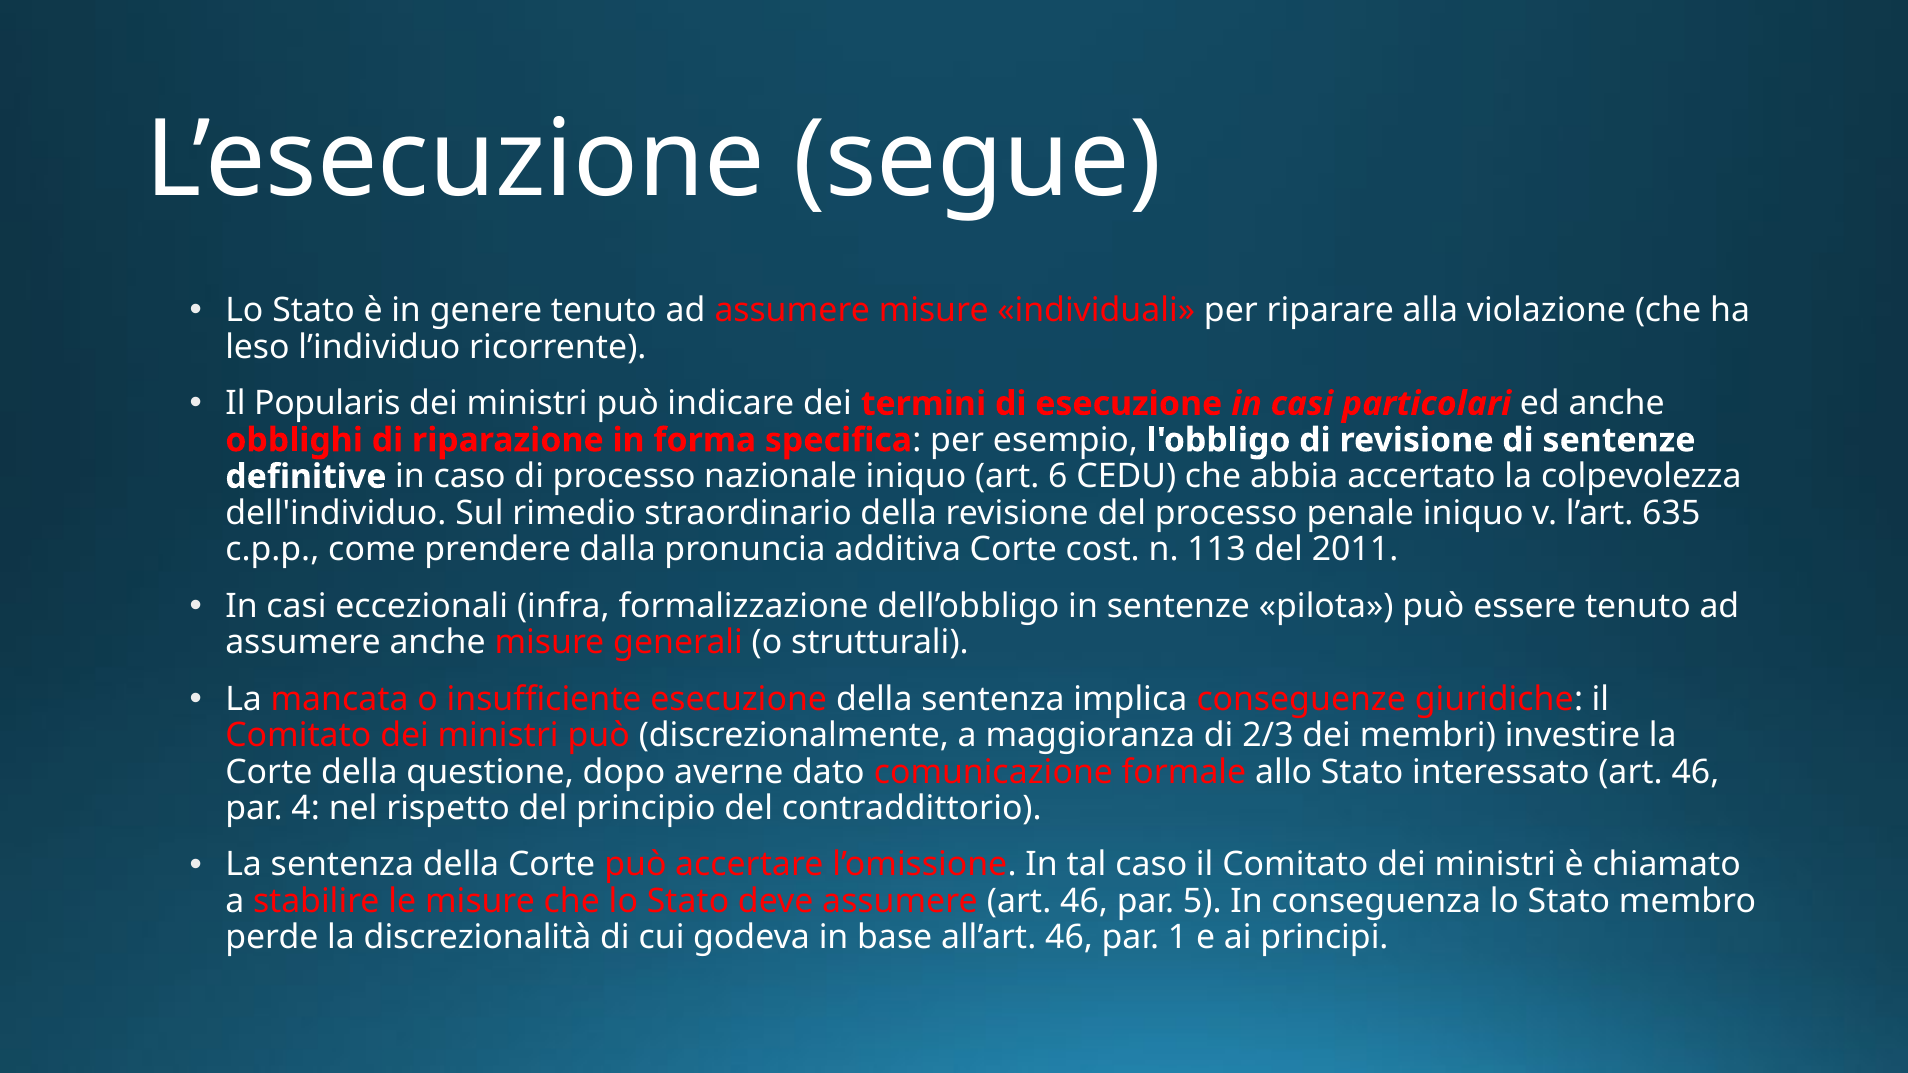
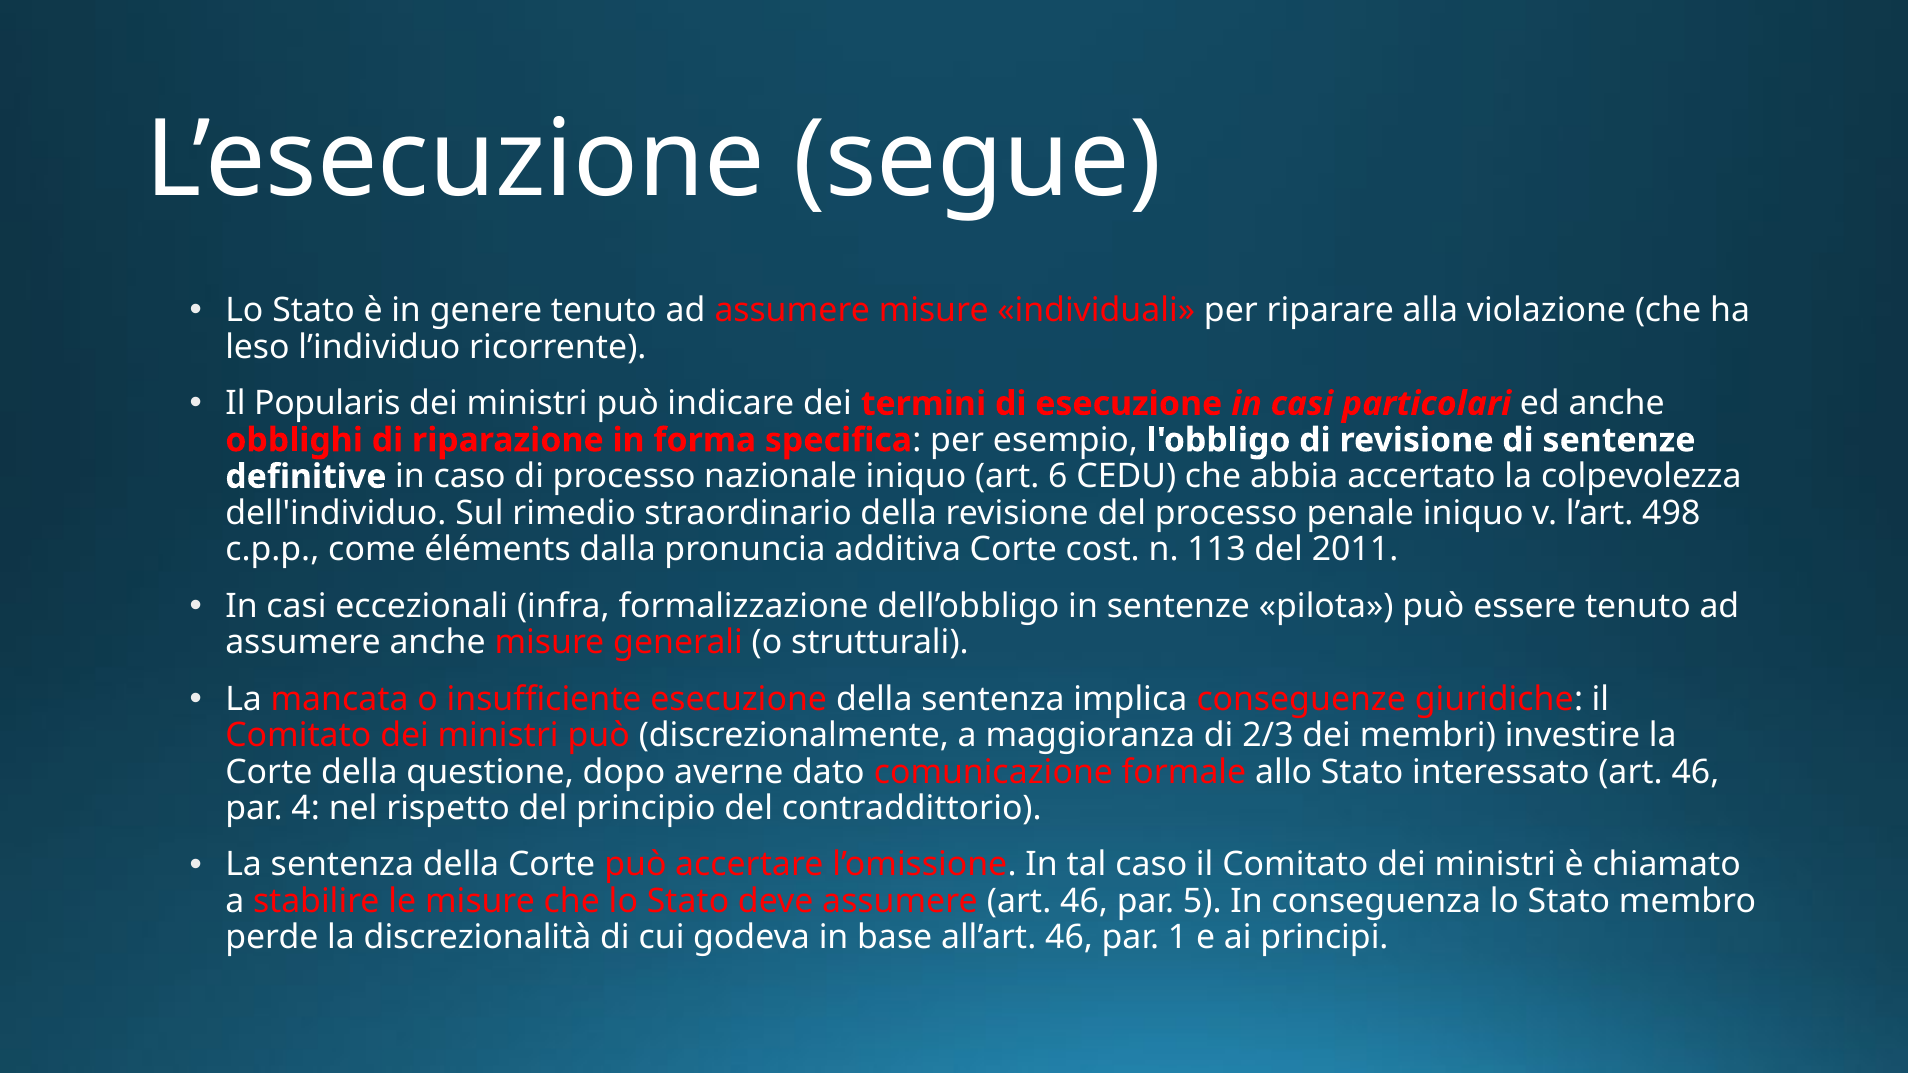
635: 635 -> 498 (1671, 513)
prendere: prendere -> éléments (498, 550)
